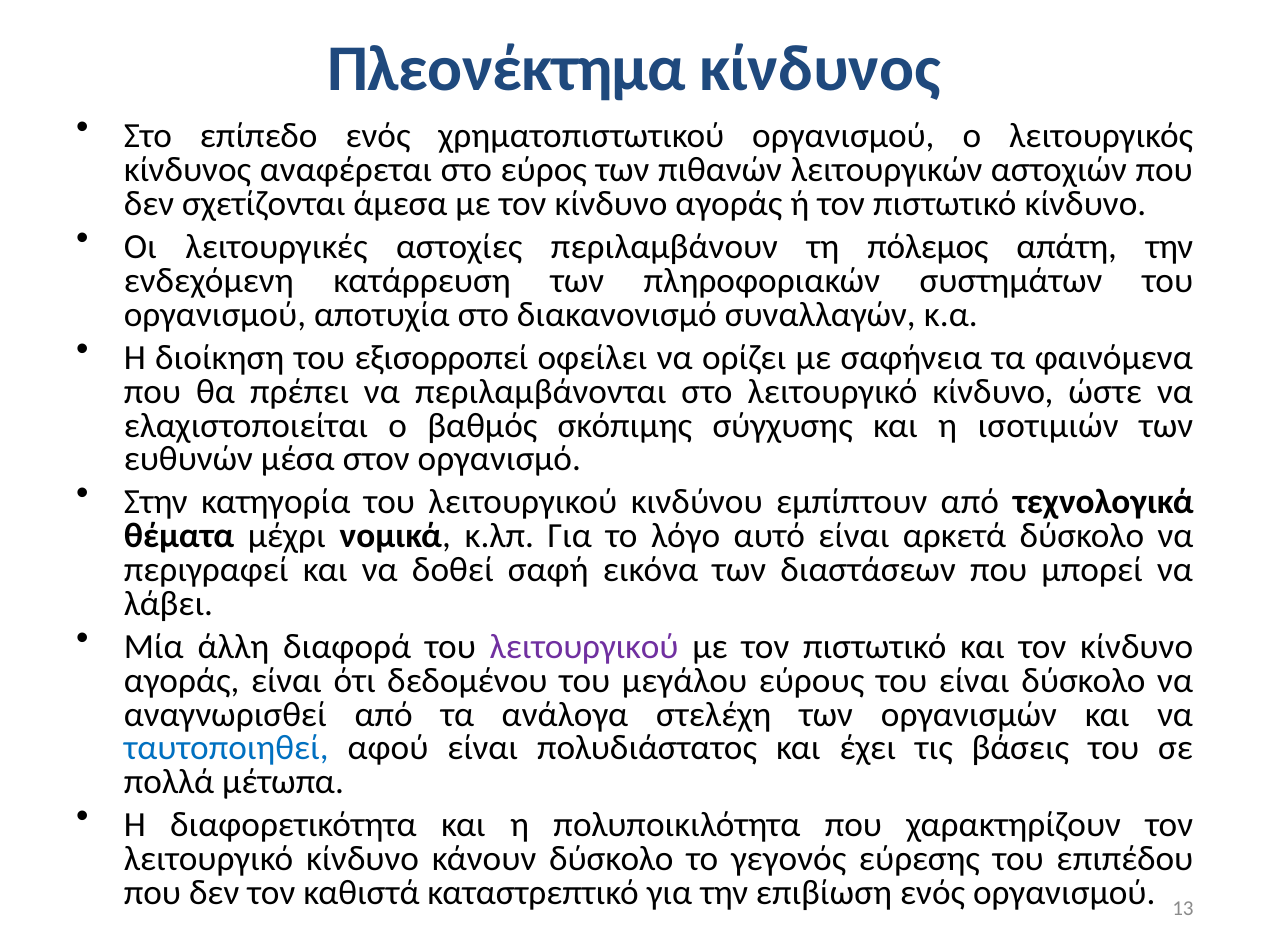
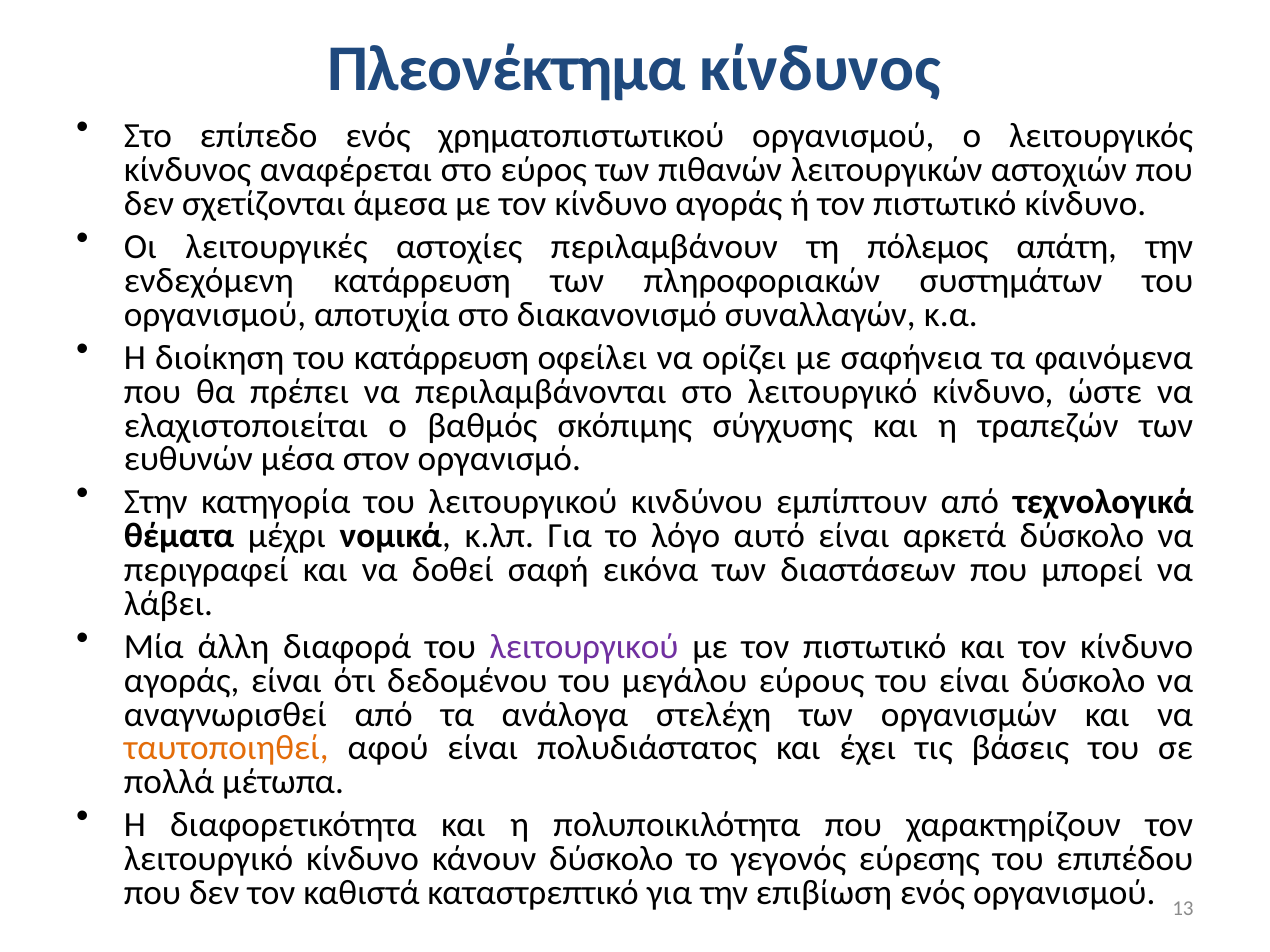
του εξισορροπεί: εξισορροπεί -> κατάρρευση (442, 358)
ισοτιμιών: ισοτιμιών -> τραπεζών (1048, 426)
ταυτοποιηθεί colour: blue -> orange (226, 749)
